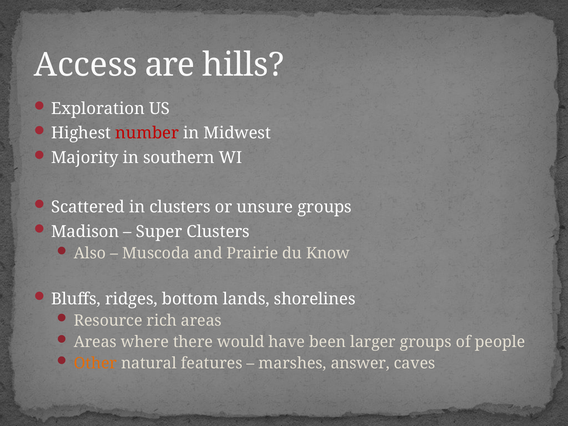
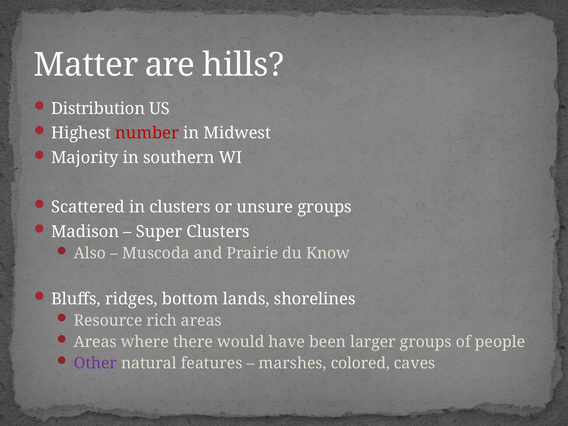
Access: Access -> Matter (86, 65)
Exploration: Exploration -> Distribution (98, 109)
Other colour: orange -> purple (95, 363)
answer: answer -> colored (360, 363)
